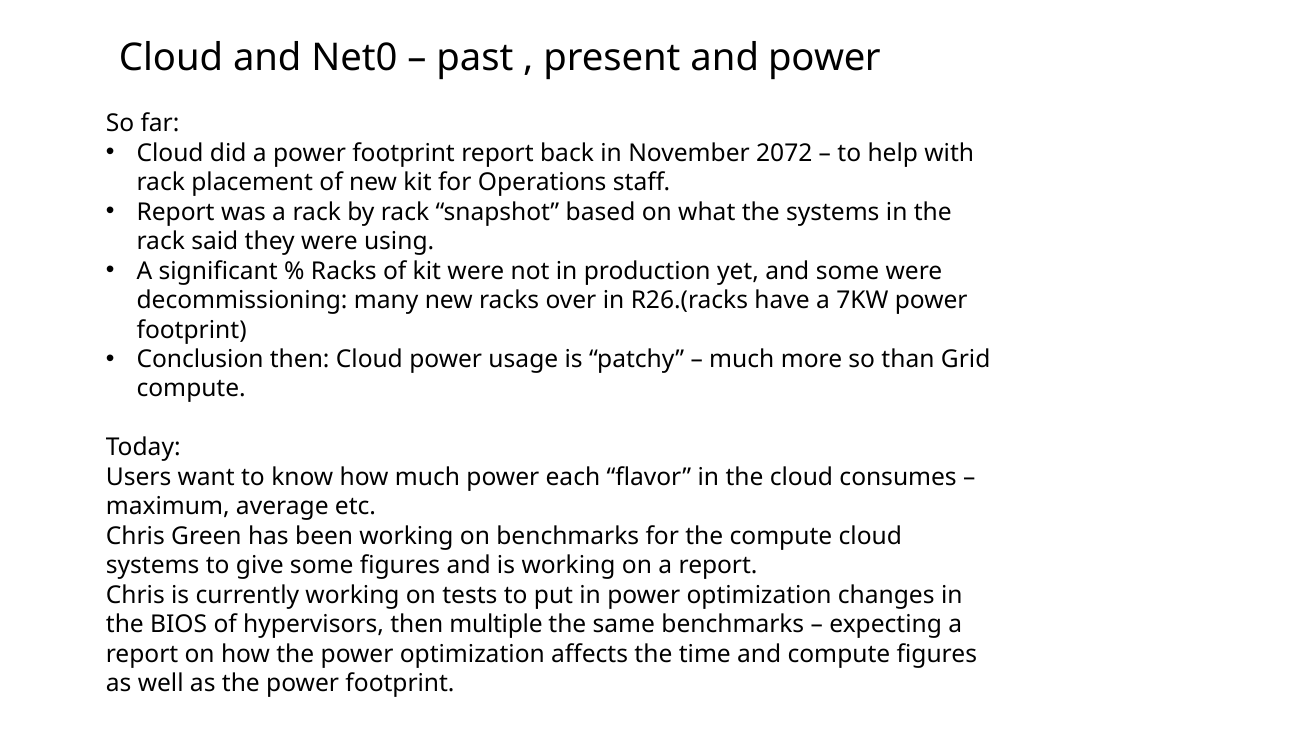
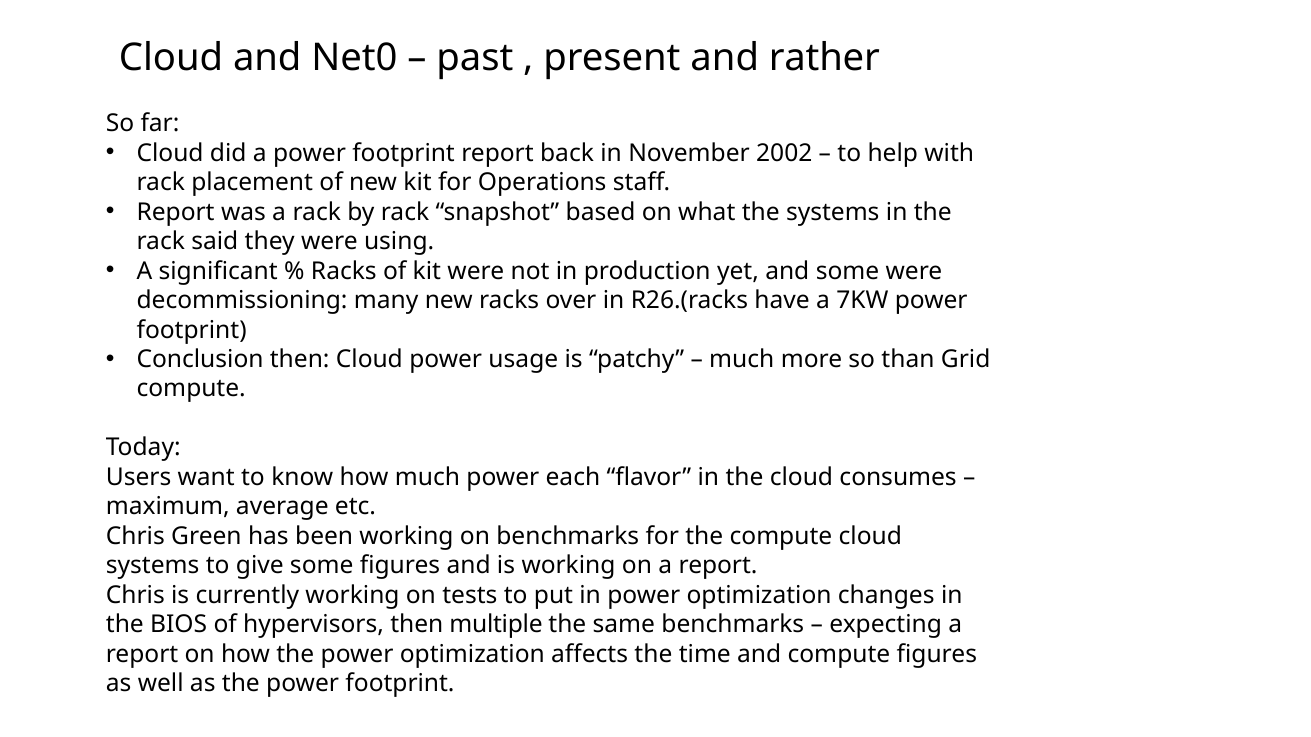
and power: power -> rather (824, 58)
2072: 2072 -> 2002 (784, 153)
